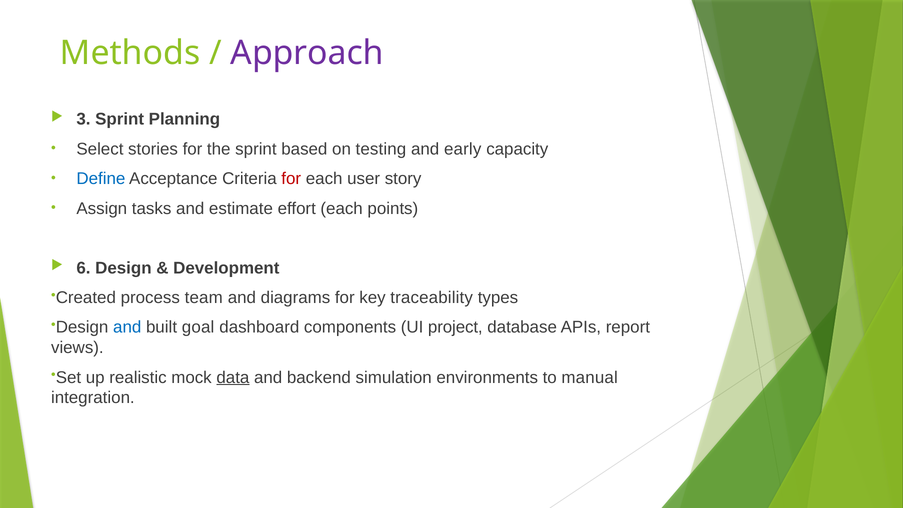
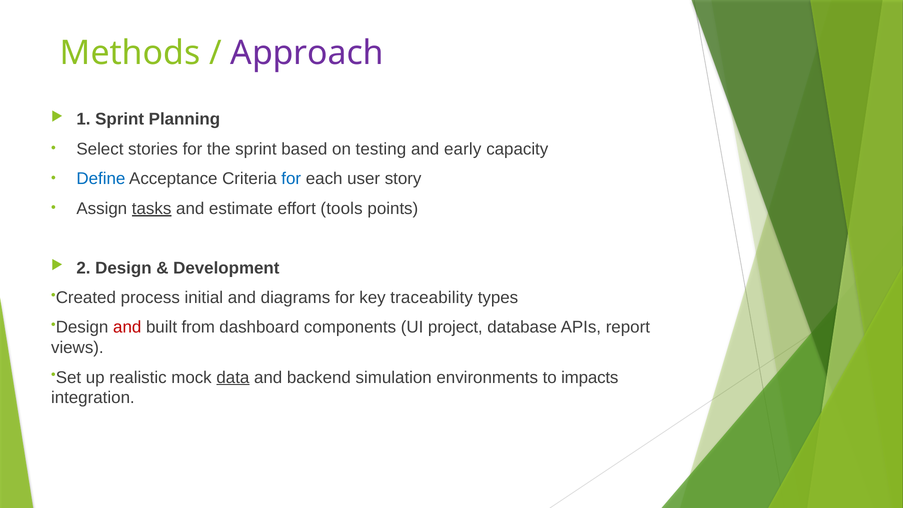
3: 3 -> 1 (84, 119)
for colour: red -> blue (291, 179)
tasks underline: none -> present (152, 208)
effort each: each -> tools (342, 208)
6: 6 -> 2 (84, 268)
team: team -> initial (204, 298)
and colour: blue -> red (127, 327)
goal: goal -> from (198, 327)
manual: manual -> impacts (590, 377)
